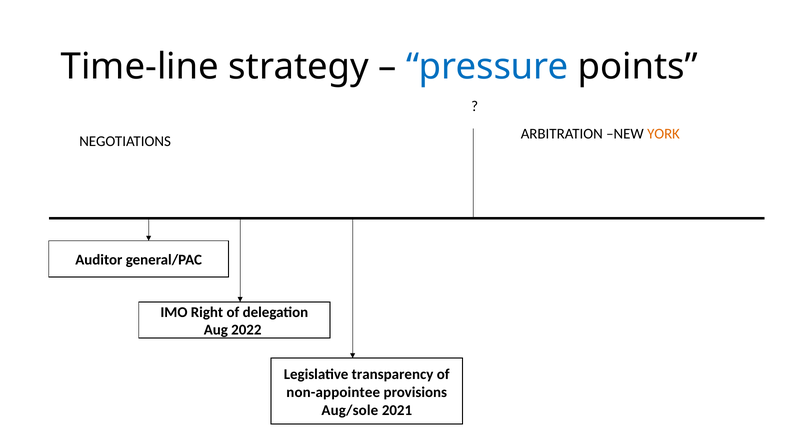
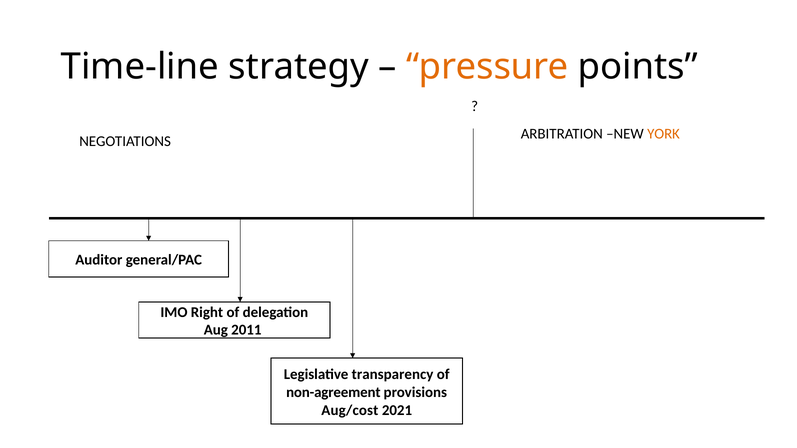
pressure colour: blue -> orange (487, 67)
2022: 2022 -> 2011 (246, 330)
non-appointee: non-appointee -> non-agreement (333, 392)
Aug/sole: Aug/sole -> Aug/cost (350, 410)
